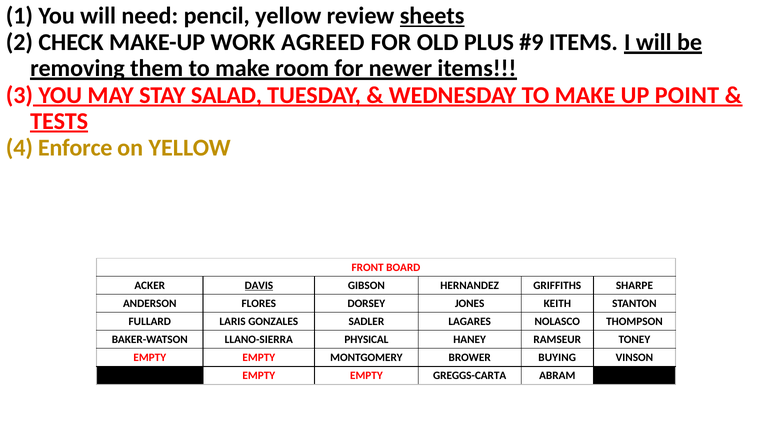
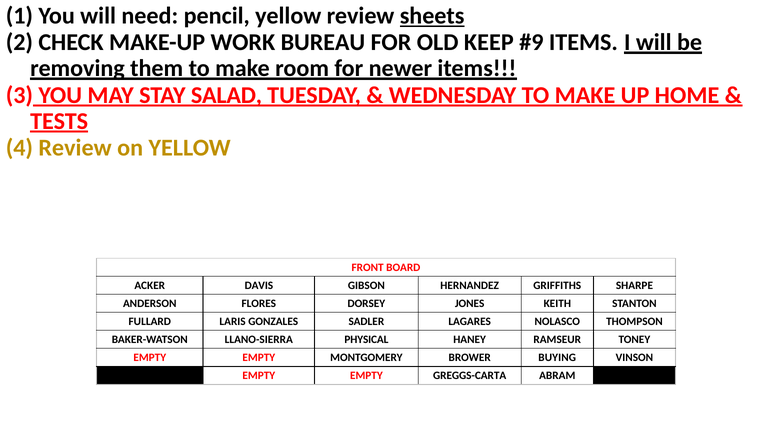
AGREED: AGREED -> BUREAU (323, 42)
PLUS: PLUS -> KEEP (489, 42)
POINT: POINT -> HOME (687, 95)
Enforce: Enforce -> Review (75, 148)
DAVIS underline: present -> none (259, 286)
